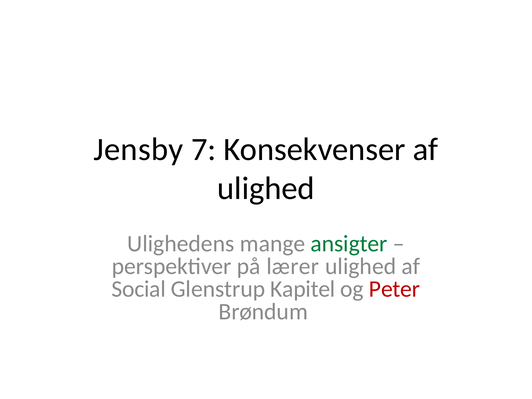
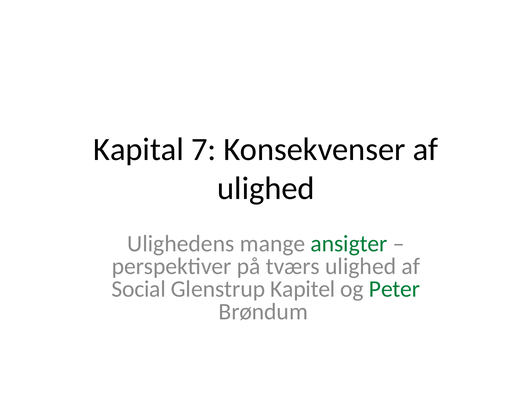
Jensby: Jensby -> Kapital (139, 149)
lærer: lærer -> tværs (293, 266)
Peter colour: red -> green (395, 289)
